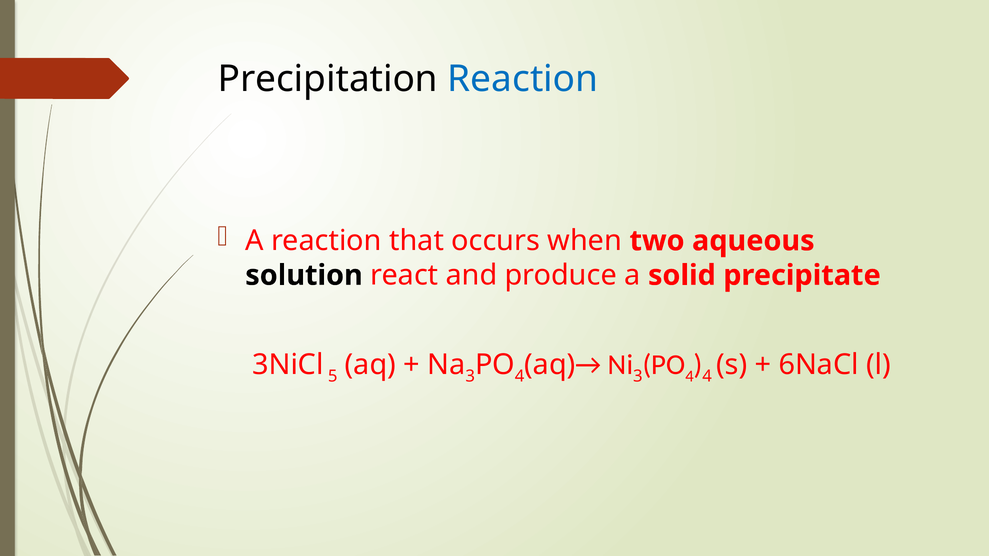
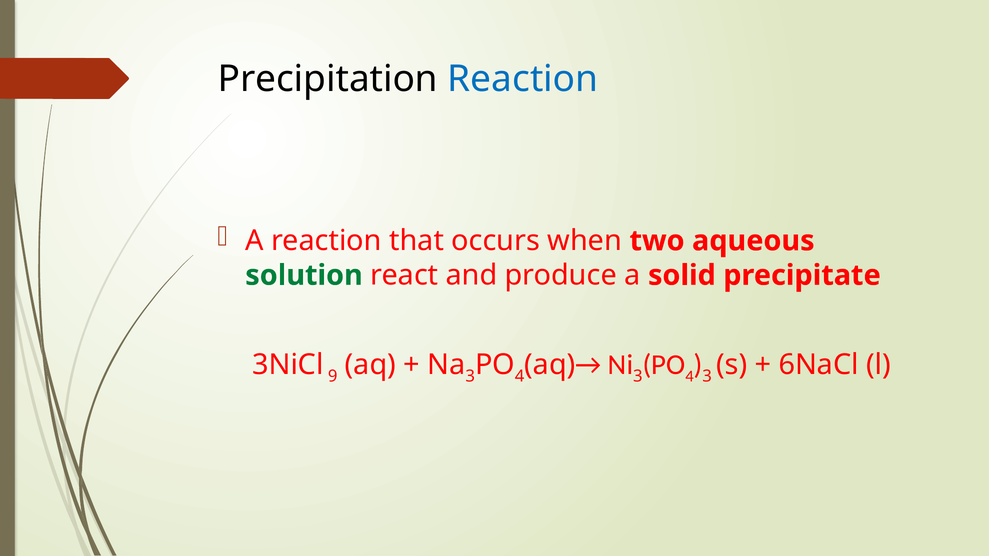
solution colour: black -> green (304, 275)
5: 5 -> 9 (333, 376)
4: 4 -> 3 (707, 376)
